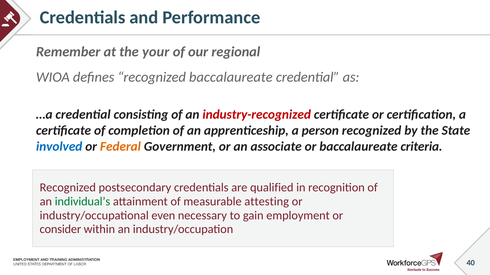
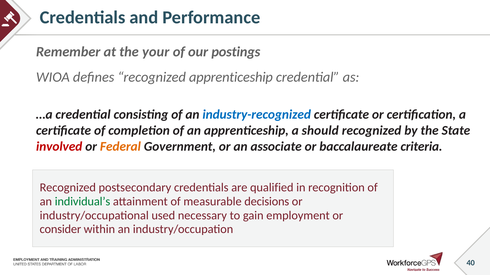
regional: regional -> postings (236, 52)
recognized baccalaureate: baccalaureate -> apprenticeship (231, 77)
industry-recognized colour: red -> blue (257, 115)
person: person -> should (320, 131)
involved colour: blue -> red (59, 147)
attesting: attesting -> decisions (267, 202)
even: even -> used (163, 216)
